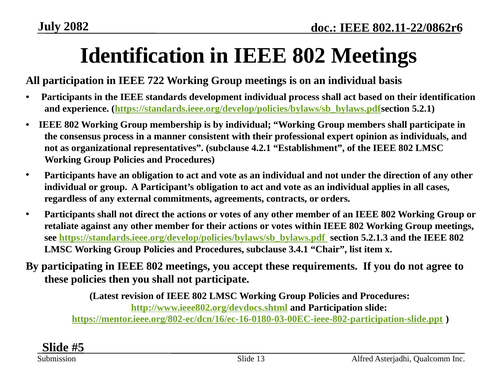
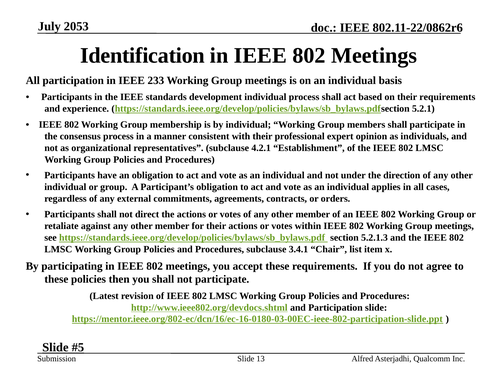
2082: 2082 -> 2053 (76, 26)
722: 722 -> 233 (156, 80)
their identification: identification -> requirements (447, 97)
